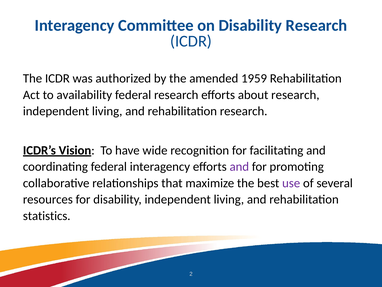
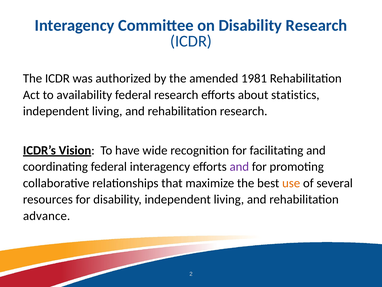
1959: 1959 -> 1981 (254, 78)
about research: research -> statistics (295, 95)
use colour: purple -> orange (291, 183)
statistics: statistics -> advance (47, 216)
